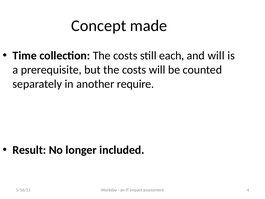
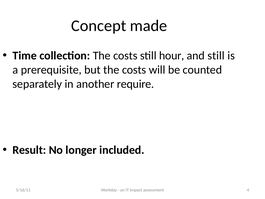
each: each -> hour (172, 56)
and will: will -> still (216, 56)
